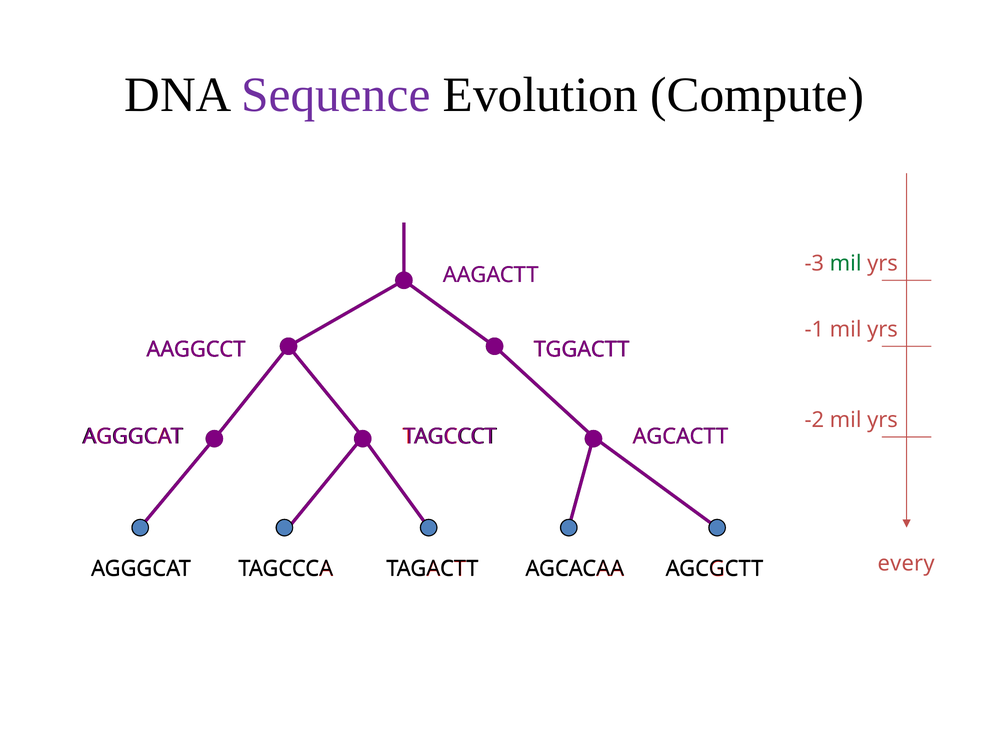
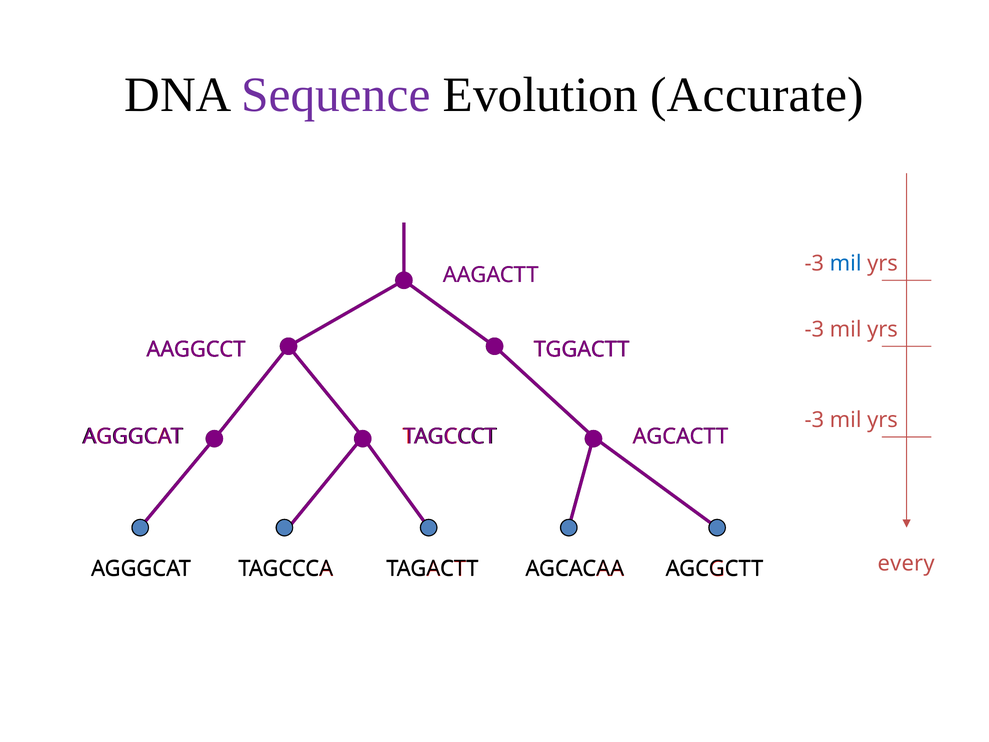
Compute: Compute -> Accurate (757, 95)
mil colour: green -> blue (846, 263)
-1: -1 -> -3 (814, 329)
-2: -2 -> -3 (814, 420)
